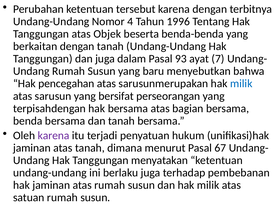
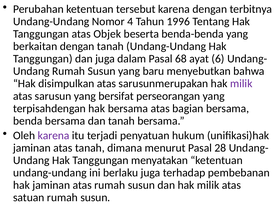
93: 93 -> 68 (181, 59)
7: 7 -> 6 (218, 59)
pencegahan: pencegahan -> disimpulkan (66, 84)
milik colour: blue -> purple (241, 84)
67: 67 -> 28 (220, 148)
